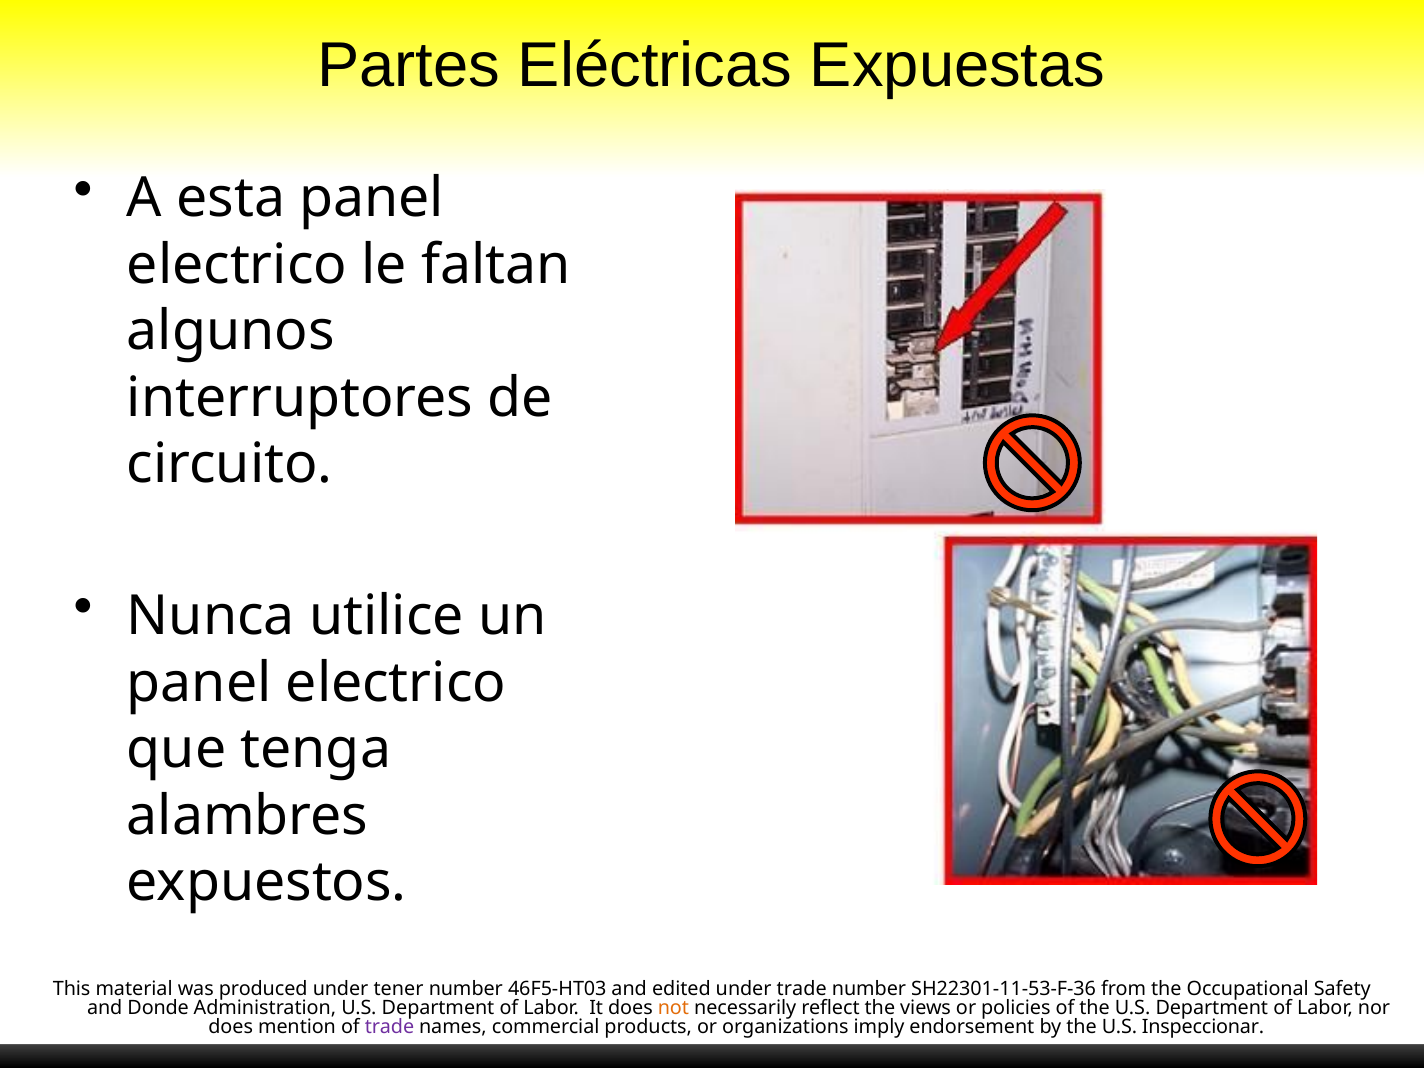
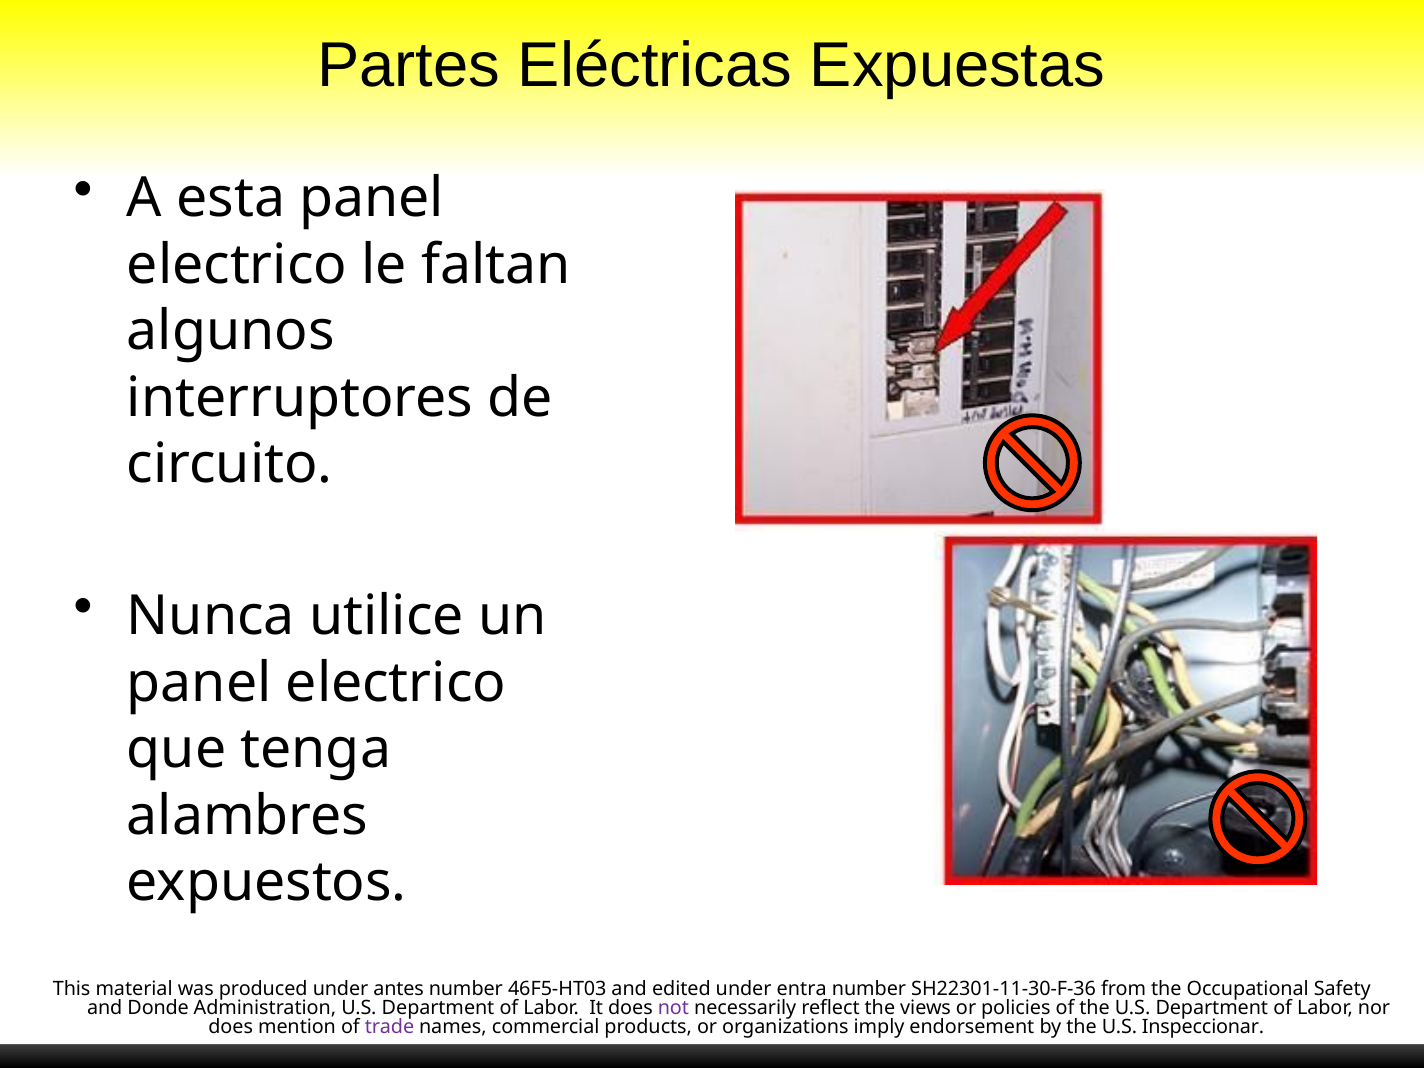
tener: tener -> antes (399, 989)
under trade: trade -> entra (802, 989)
SH22301-11-53-F-36: SH22301-11-53-F-36 -> SH22301-11-30-F-36 (1004, 989)
not colour: orange -> purple (673, 1008)
